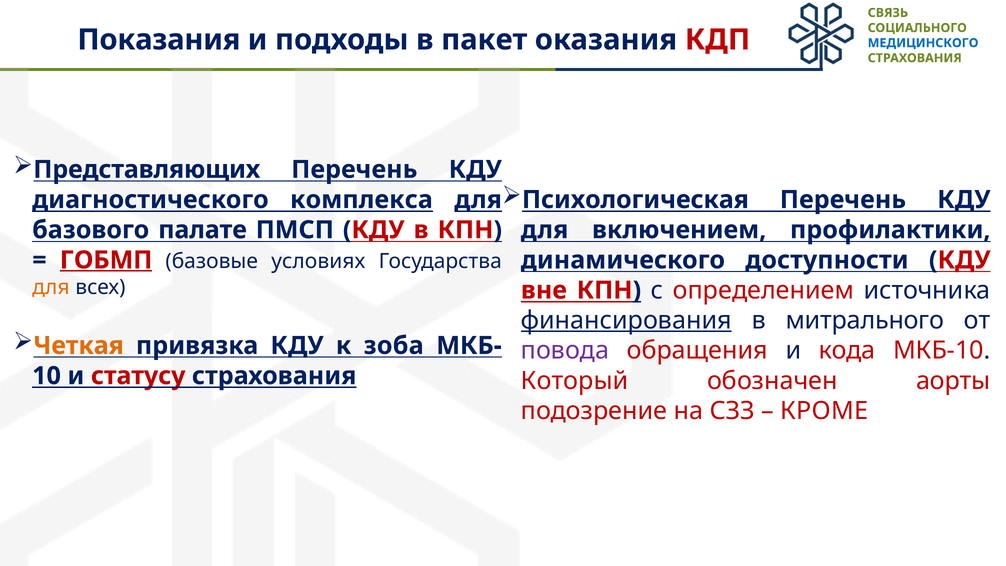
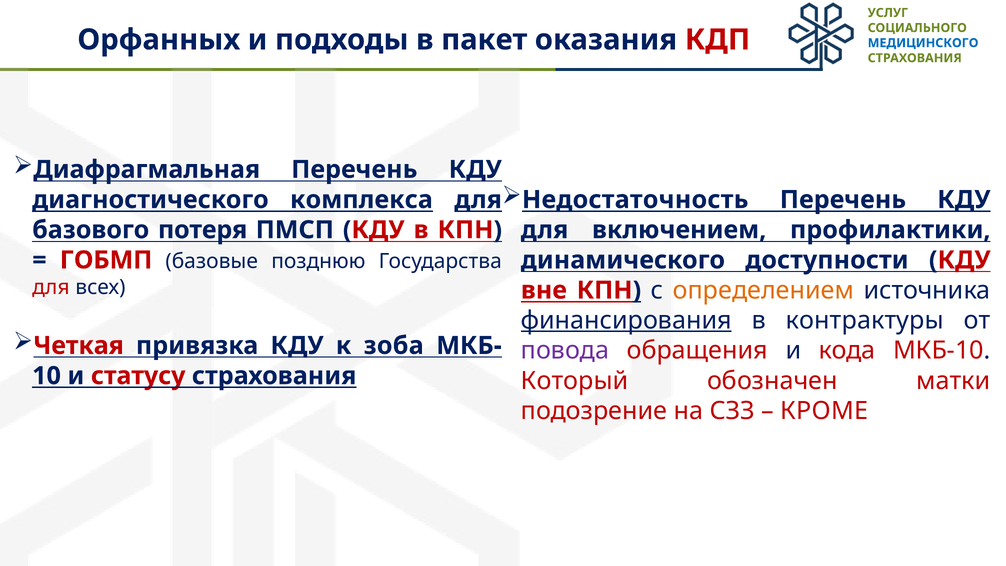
СВЯЗЬ: СВЯЗЬ -> УСЛУГ (888, 13)
Показания: Показания -> Орфанных (159, 40)
Представляющих: Представляющих -> Диафрагмальная (147, 170)
Психологическая: Психологическая -> Недостаточность (635, 200)
палате: палате -> потеря (203, 230)
ГОБМП underline: present -> none (106, 260)
условиях: условиях -> позднюю (318, 261)
для colour: orange -> red (51, 287)
определением colour: red -> orange (763, 290)
митрального: митрального -> контрактуры (865, 320)
Четкая colour: orange -> red (79, 346)
аорты: аорты -> матки (953, 381)
